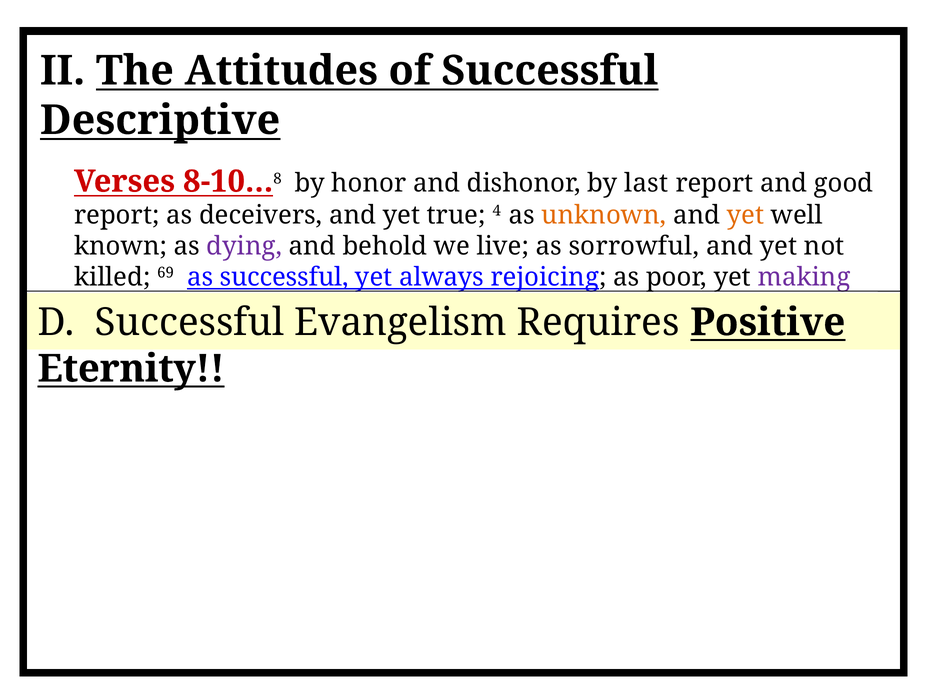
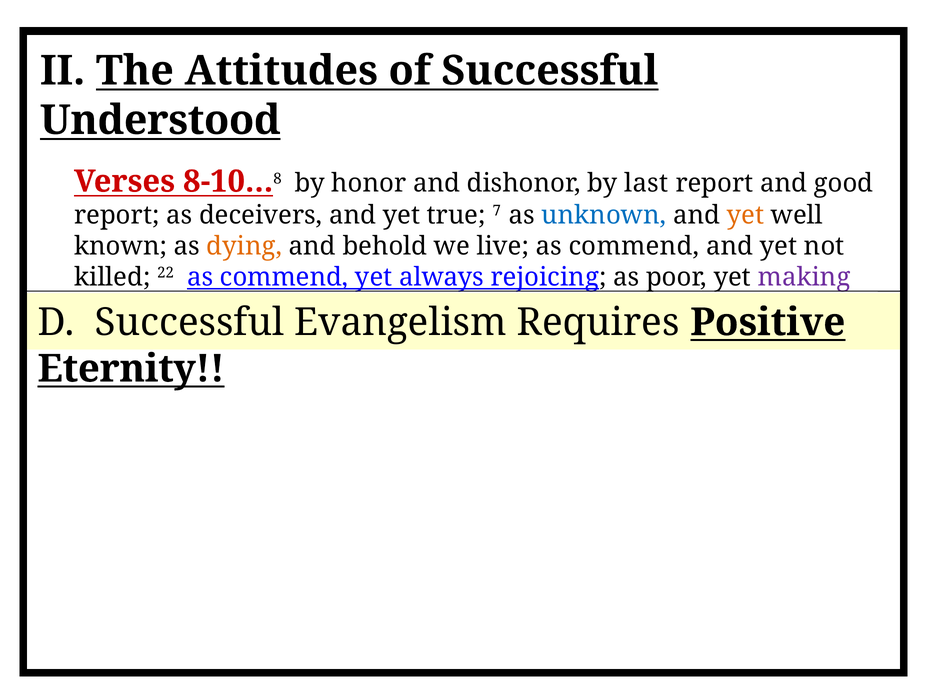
Descriptive: Descriptive -> Understood (160, 120)
4: 4 -> 7 (497, 211)
unknown colour: orange -> blue (604, 215)
dying colour: purple -> orange (244, 246)
live as sorrowful: sorrowful -> commend (634, 246)
69: 69 -> 22 (166, 273)
successful: successful -> commend (284, 277)
